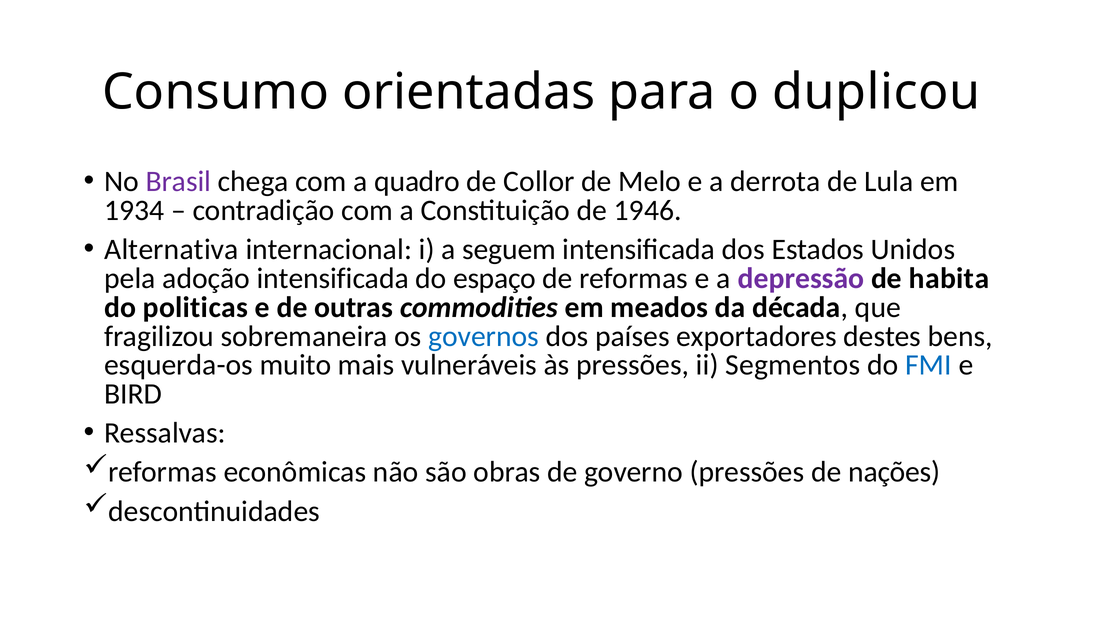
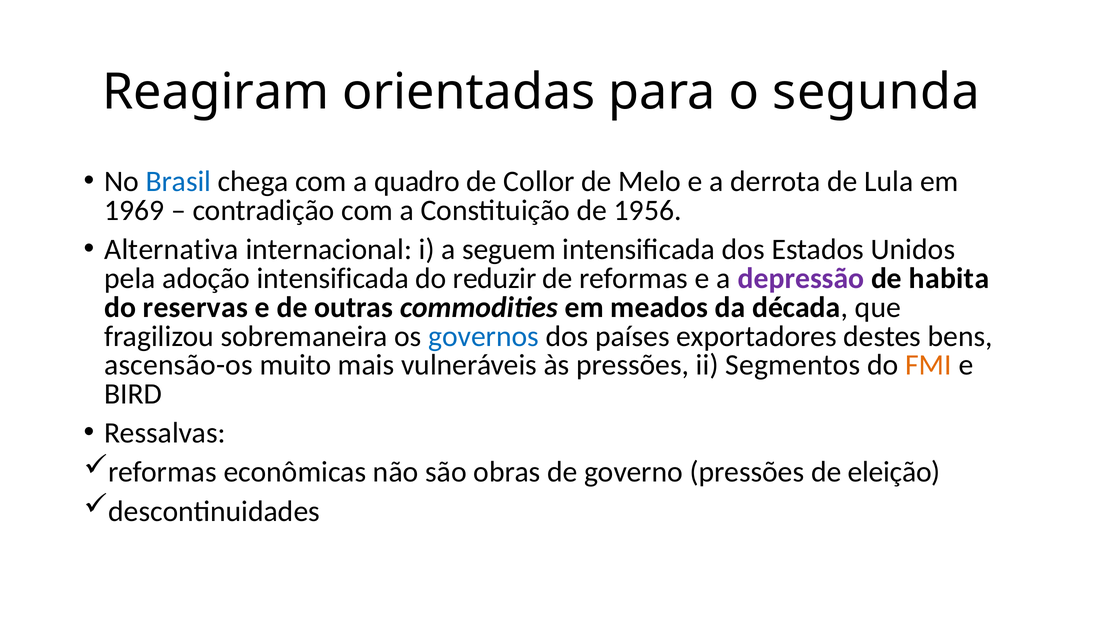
Consumo: Consumo -> Reagiram (216, 92)
duplicou: duplicou -> segunda (876, 92)
Brasil colour: purple -> blue (178, 182)
1934: 1934 -> 1969 (134, 211)
1946: 1946 -> 1956 (648, 211)
espaço: espaço -> reduzir (495, 279)
politicas: politicas -> reservas (195, 307)
esquerda-os: esquerda-os -> ascensão-os (178, 365)
FMI colour: blue -> orange (929, 365)
nações: nações -> eleição (894, 472)
